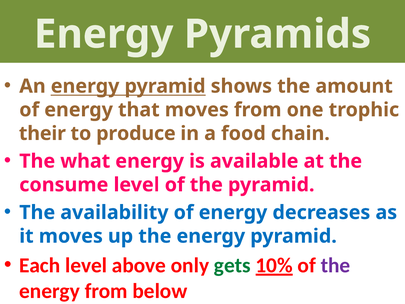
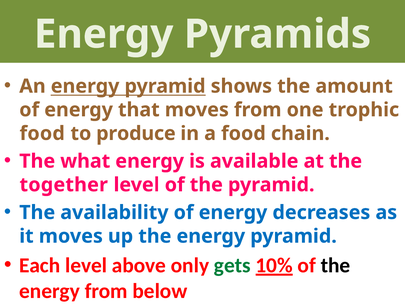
their: their -> food (42, 133)
consume: consume -> together (64, 185)
the colour: purple -> black (336, 265)
